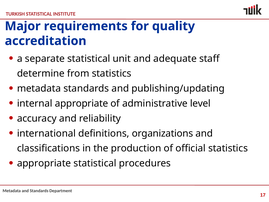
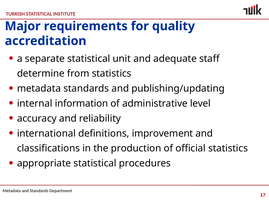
internal appropriate: appropriate -> information (82, 103)
organizations: organizations -> improvement (162, 133)
